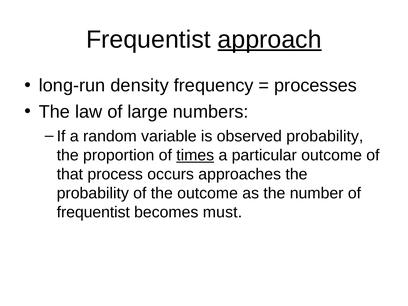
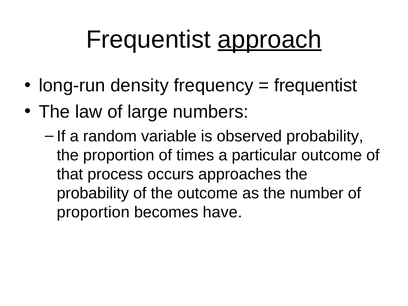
processes: processes -> frequentist (316, 86)
times underline: present -> none (195, 155)
frequentist: frequentist -> proportion (93, 212)
must: must -> have (222, 212)
